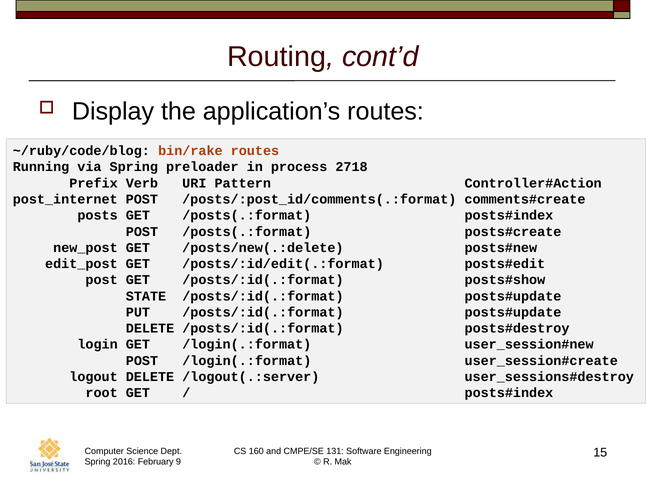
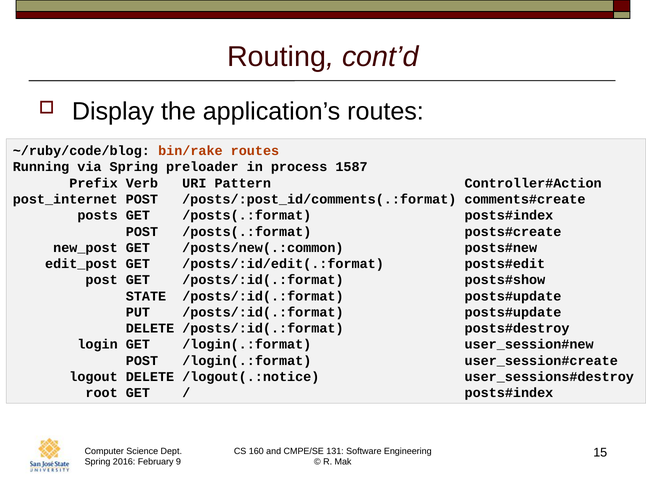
2718: 2718 -> 1587 (352, 167)
/posts/new(.:delete: /posts/new(.:delete -> /posts/new(.:common (263, 248)
/logout(.:server: /logout(.:server -> /logout(.:notice (251, 377)
